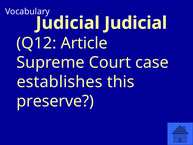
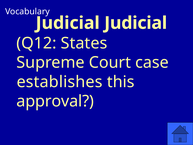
Article: Article -> States (84, 43)
preserve: preserve -> approval (55, 101)
